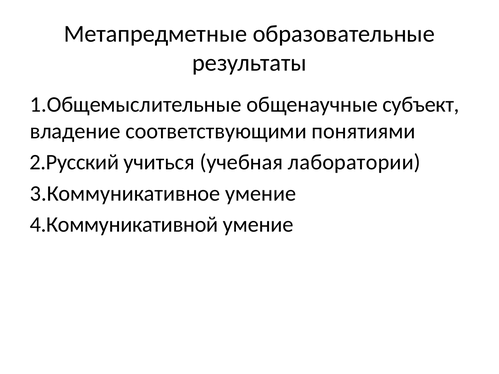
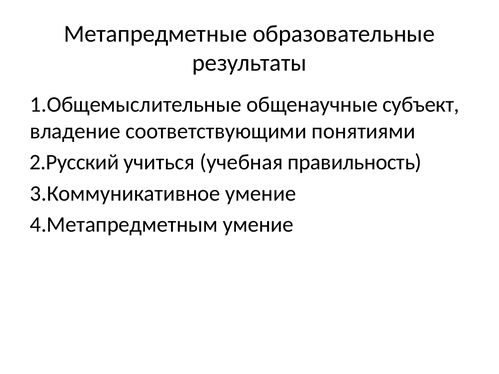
лаборатории: лаборатории -> правильность (355, 162)
4.Коммуникативной: 4.Коммуникативной -> 4.Метапредметным (124, 225)
